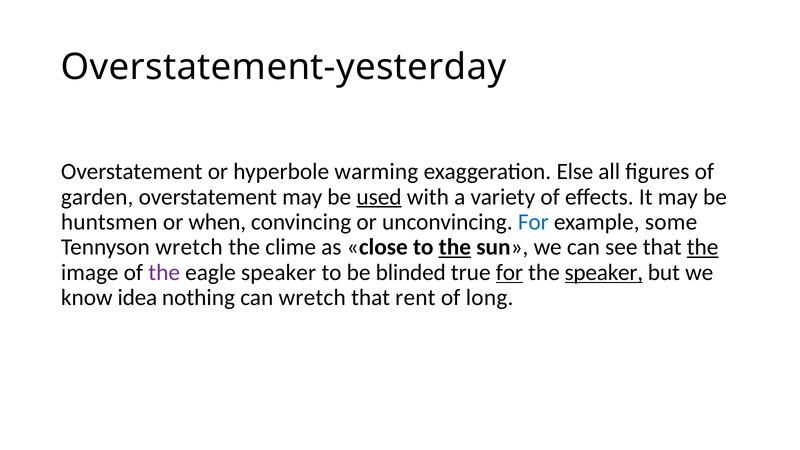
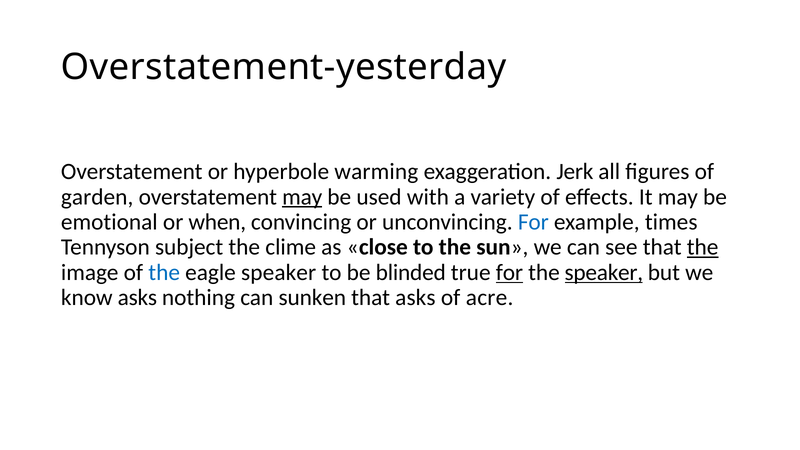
Else: Else -> Jerk (575, 172)
may underline: none -> present (302, 197)
used underline: present -> none (379, 197)
huntsmen: huntsmen -> emotional (109, 222)
some: some -> times (671, 222)
Tennyson wretch: wretch -> subject (189, 247)
the underline: present -> none (455, 247)
the colour: purple -> blue (164, 272)
know idea: idea -> asks (137, 298)
can wretch: wretch -> sunken (312, 298)
that rent: rent -> asks (415, 298)
long: long -> acre (490, 298)
